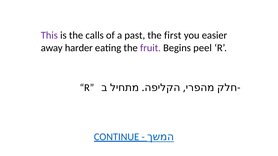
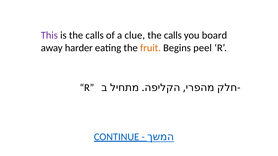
past: past -> clue (135, 35)
first: first -> calls (173, 35)
easier: easier -> board (214, 35)
fruit colour: purple -> orange (150, 48)
